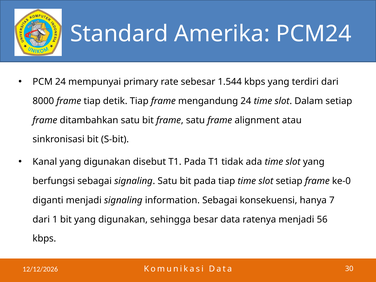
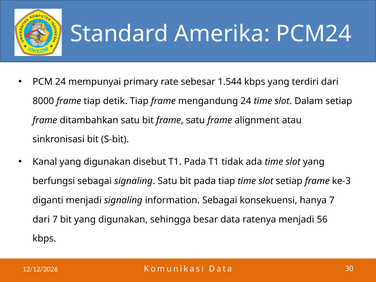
ke-0: ke-0 -> ke-3 (341, 181)
dari 1: 1 -> 7 (55, 219)
